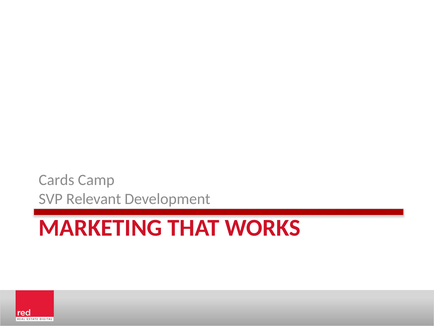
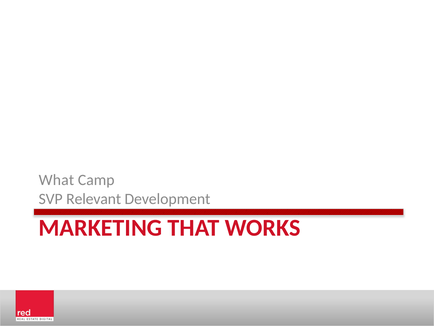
Cards: Cards -> What (56, 180)
